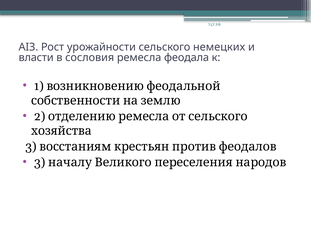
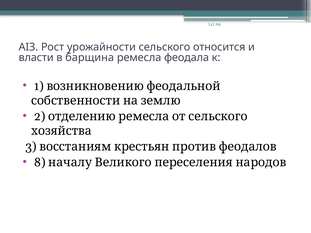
немецких: немецких -> относится (219, 47)
сословия: сословия -> барщина (90, 58)
3: 3 -> 8 (40, 163)
